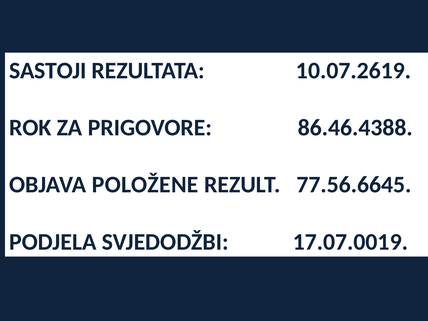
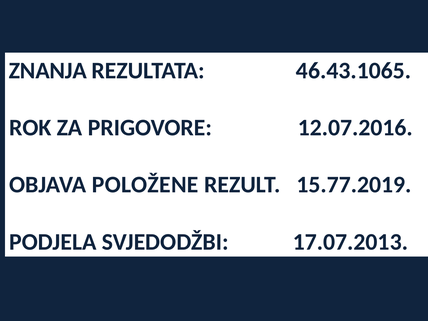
SASTOJI: SASTOJI -> ZNANJA (48, 71)
10.07.2619: 10.07.2619 -> 46.43.1065 (354, 71)
86.46.4388: 86.46.4388 -> 12.07.2016 (355, 128)
77.56.6645: 77.56.6645 -> 15.77.2019 (354, 185)
17.07.0019: 17.07.0019 -> 17.07.2013 (350, 242)
